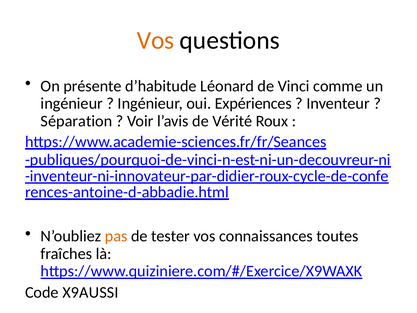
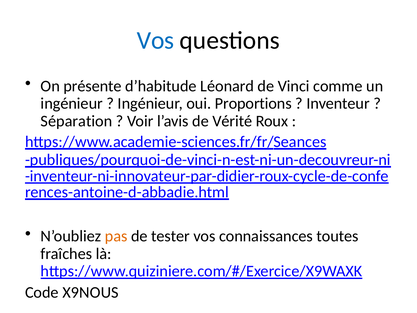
Vos colour: orange -> blue (156, 40)
Expériences: Expériences -> Proportions (253, 103)
X9AUSSI: X9AUSSI -> X9NOUS (91, 292)
